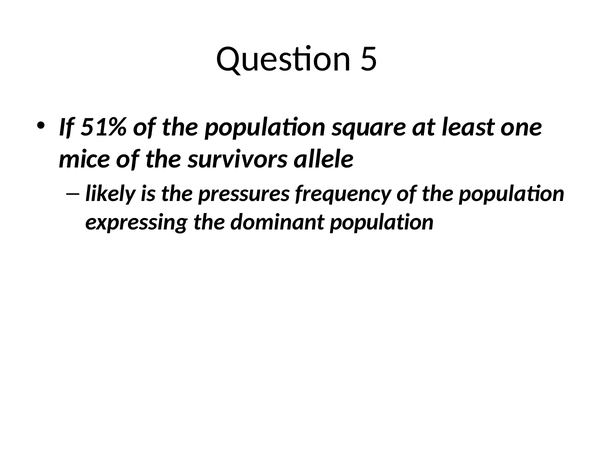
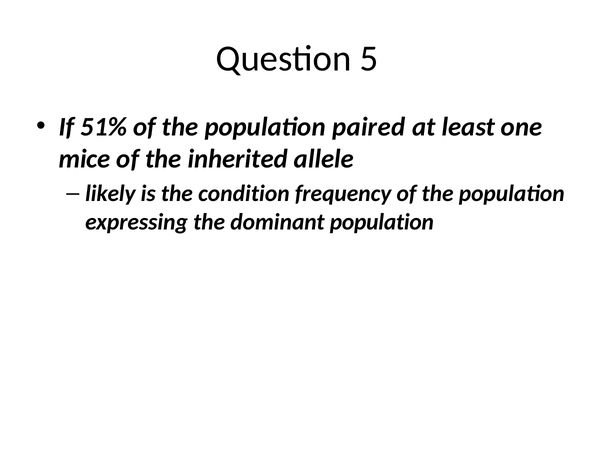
square: square -> paired (369, 126)
survivors: survivors -> inherited (238, 159)
pressures: pressures -> condition (244, 193)
